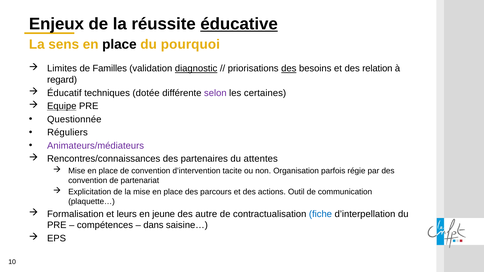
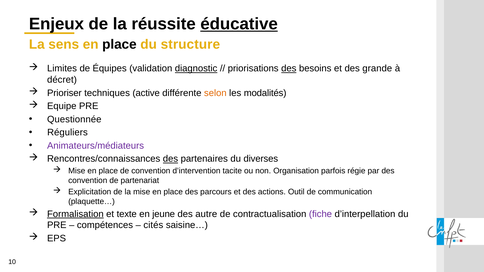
pourquoi: pourquoi -> structure (190, 45)
Familles: Familles -> Équipes (110, 69)
relation: relation -> grande (377, 69)
regard: regard -> décret (62, 80)
Éducatif: Éducatif -> Prioriser (64, 93)
dotée: dotée -> active (146, 93)
selon colour: purple -> orange (215, 93)
certaines: certaines -> modalités (265, 93)
Equipe underline: present -> none (62, 106)
des underline: none -> present (170, 159)
attentes: attentes -> diverses (261, 159)
Formalisation underline: none -> present (75, 214)
leurs: leurs -> texte (127, 214)
fiche colour: blue -> purple (320, 214)
dans: dans -> cités (153, 225)
